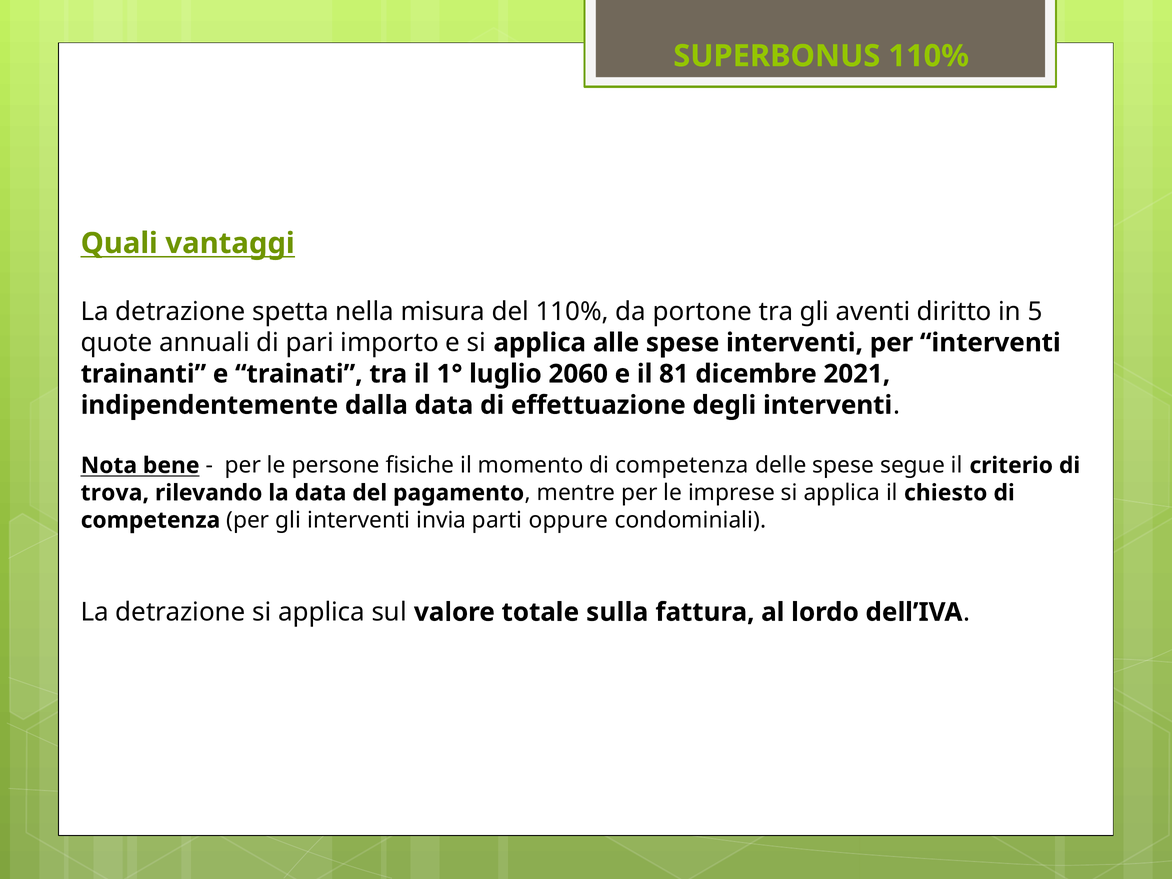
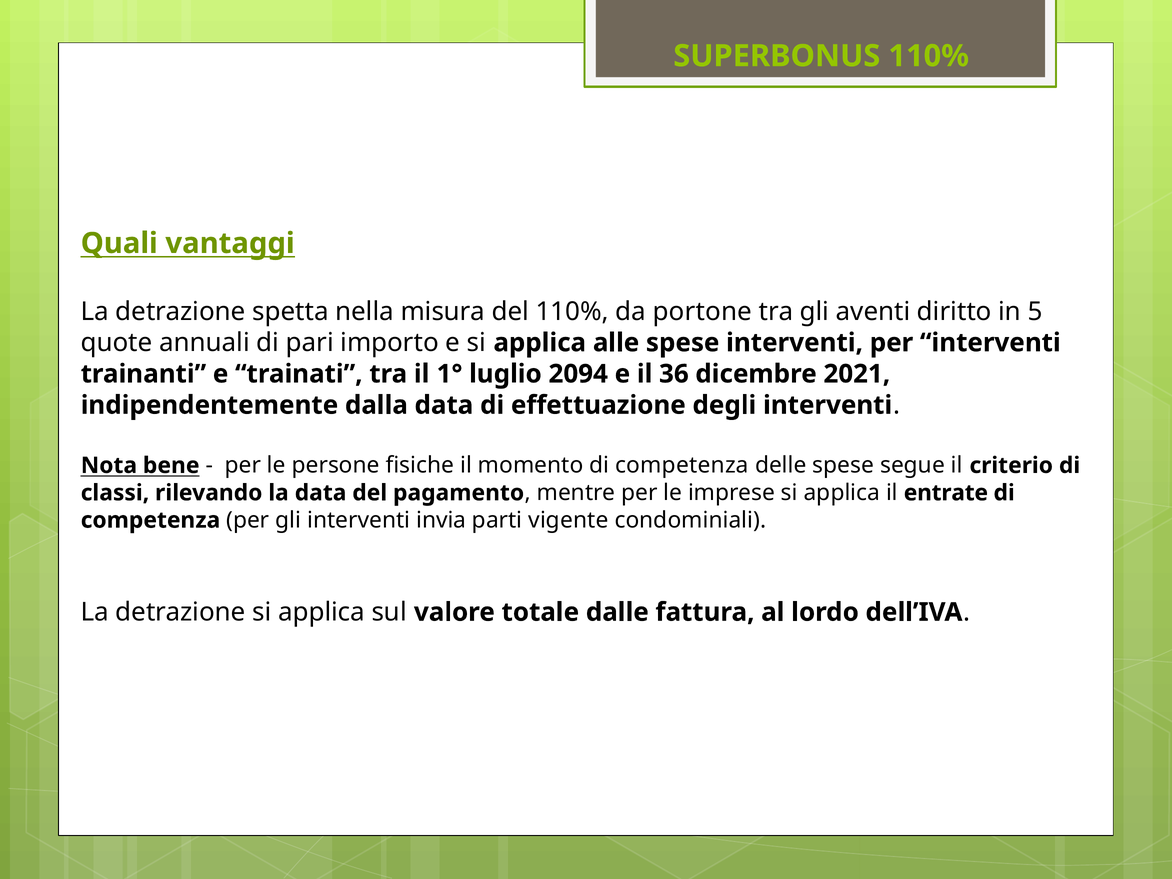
2060: 2060 -> 2094 (578, 374)
81: 81 -> 36 (674, 374)
trova: trova -> classi (115, 493)
chiesto: chiesto -> entrate (946, 493)
oppure: oppure -> vigente (568, 520)
sulla: sulla -> dalle (617, 612)
